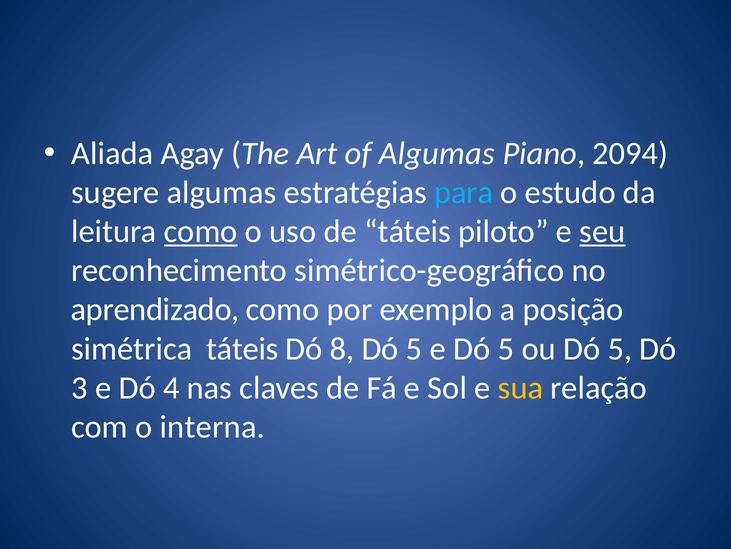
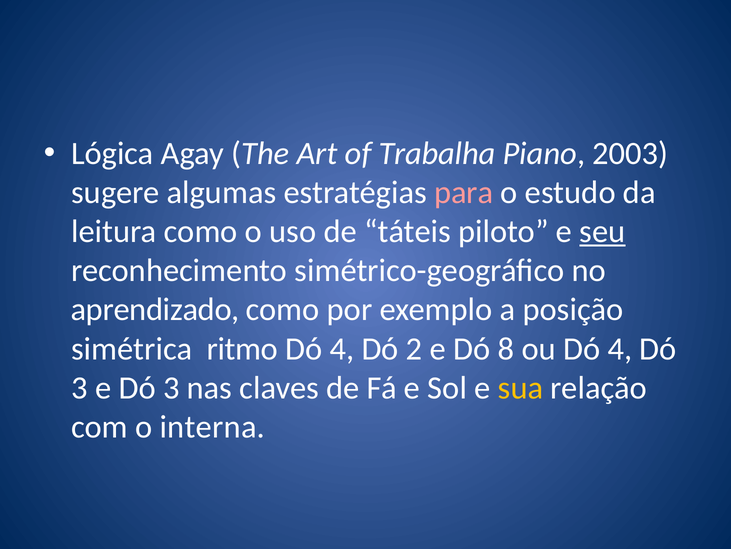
Aliada: Aliada -> Lógica (112, 153)
of Algumas: Algumas -> Trabalha (437, 153)
2094: 2094 -> 2003 (630, 153)
para colour: light blue -> pink (464, 192)
como underline: present -> none (201, 231)
simétrica táteis: táteis -> ritmo (242, 348)
8: 8 -> 4 (342, 348)
5: 5 -> 2 (414, 348)
e Dó 5: 5 -> 8 (506, 348)
ou Dó 5: 5 -> 4 (620, 348)
e Dó 4: 4 -> 3 (171, 387)
